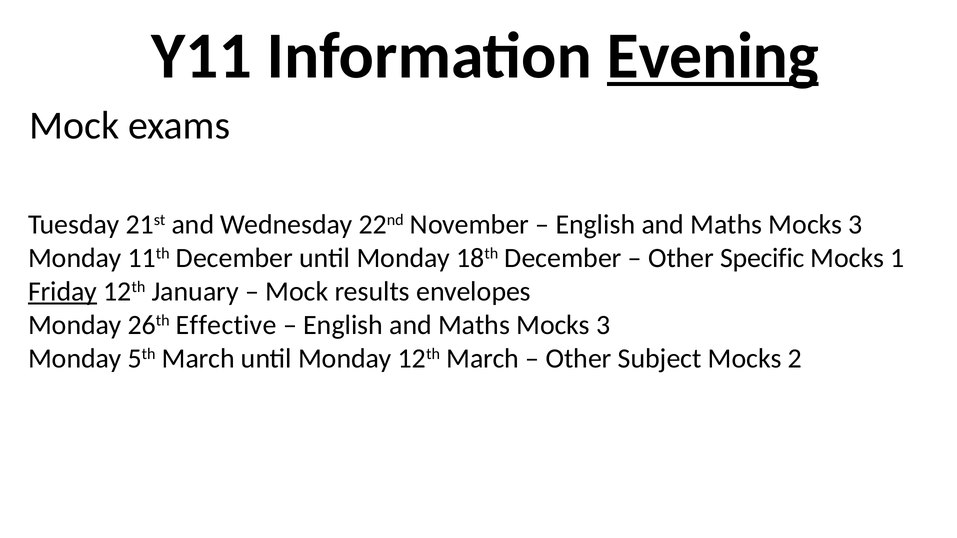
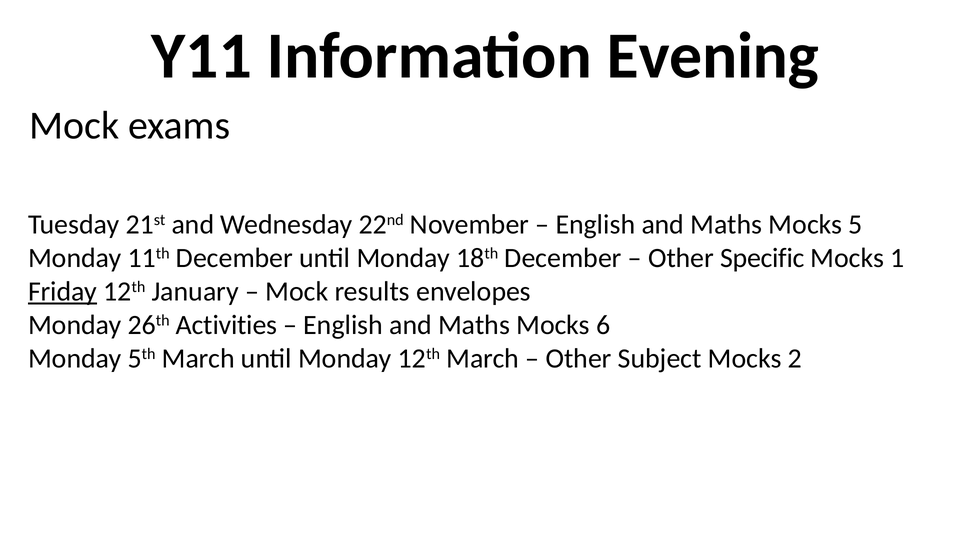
Evening underline: present -> none (713, 56)
3: 3 -> 5 (855, 225)
Effective: Effective -> Activities (227, 325)
3: 3 -> 6 (603, 325)
